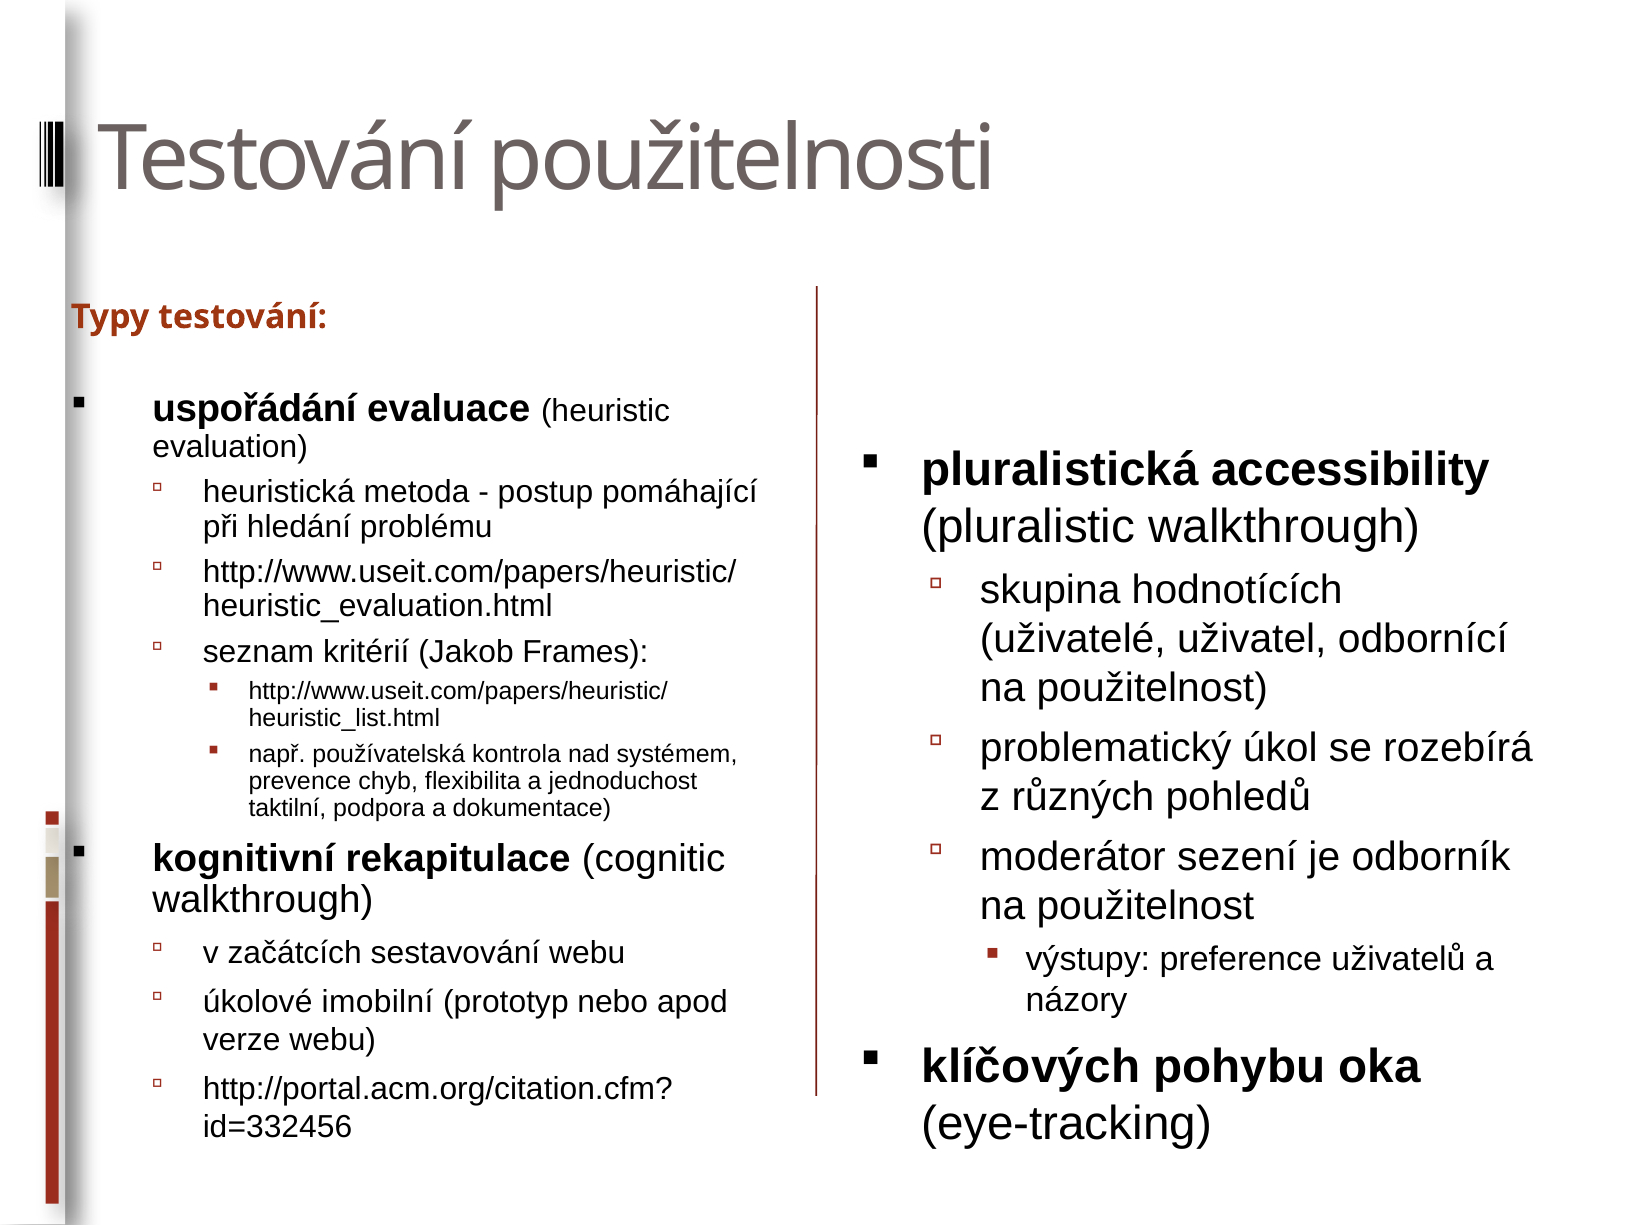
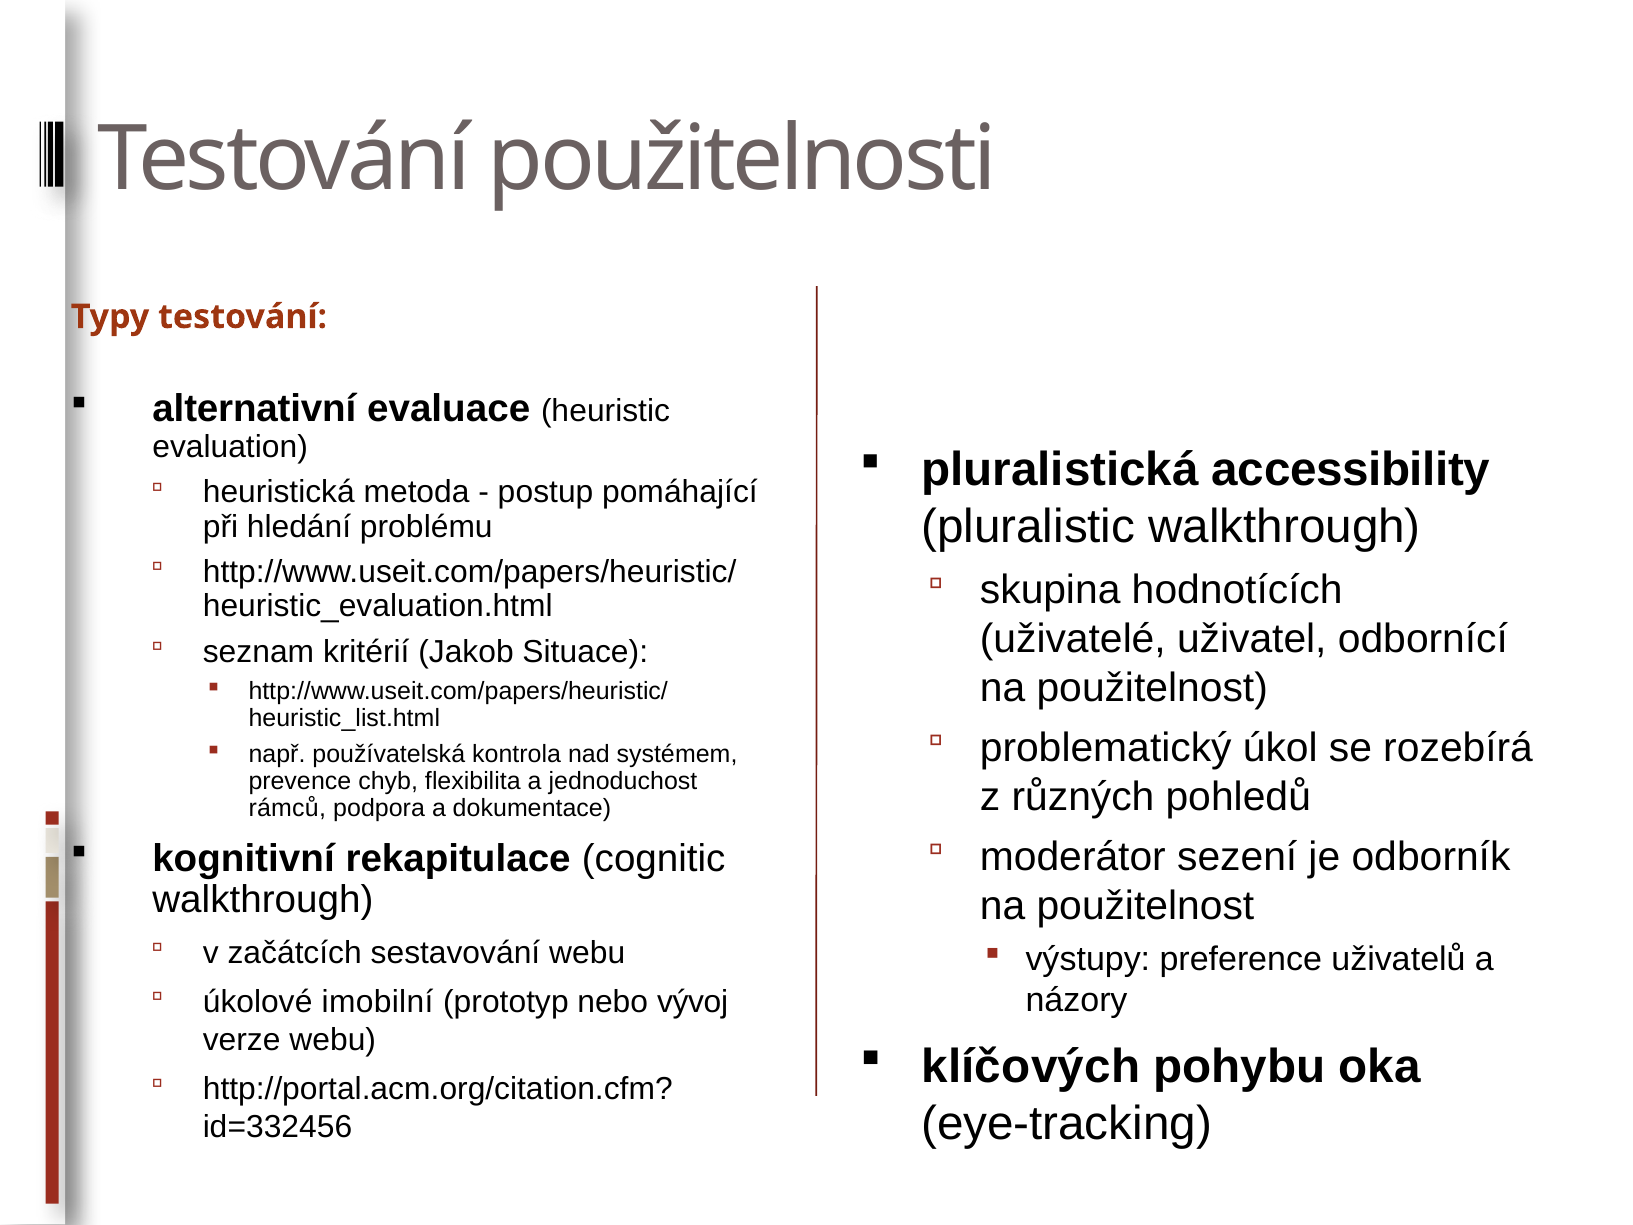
uspořádání: uspořádání -> alternativní (254, 409)
Frames: Frames -> Situace (585, 651)
taktilní: taktilní -> rámců (287, 808)
apod: apod -> vývoj (693, 1002)
